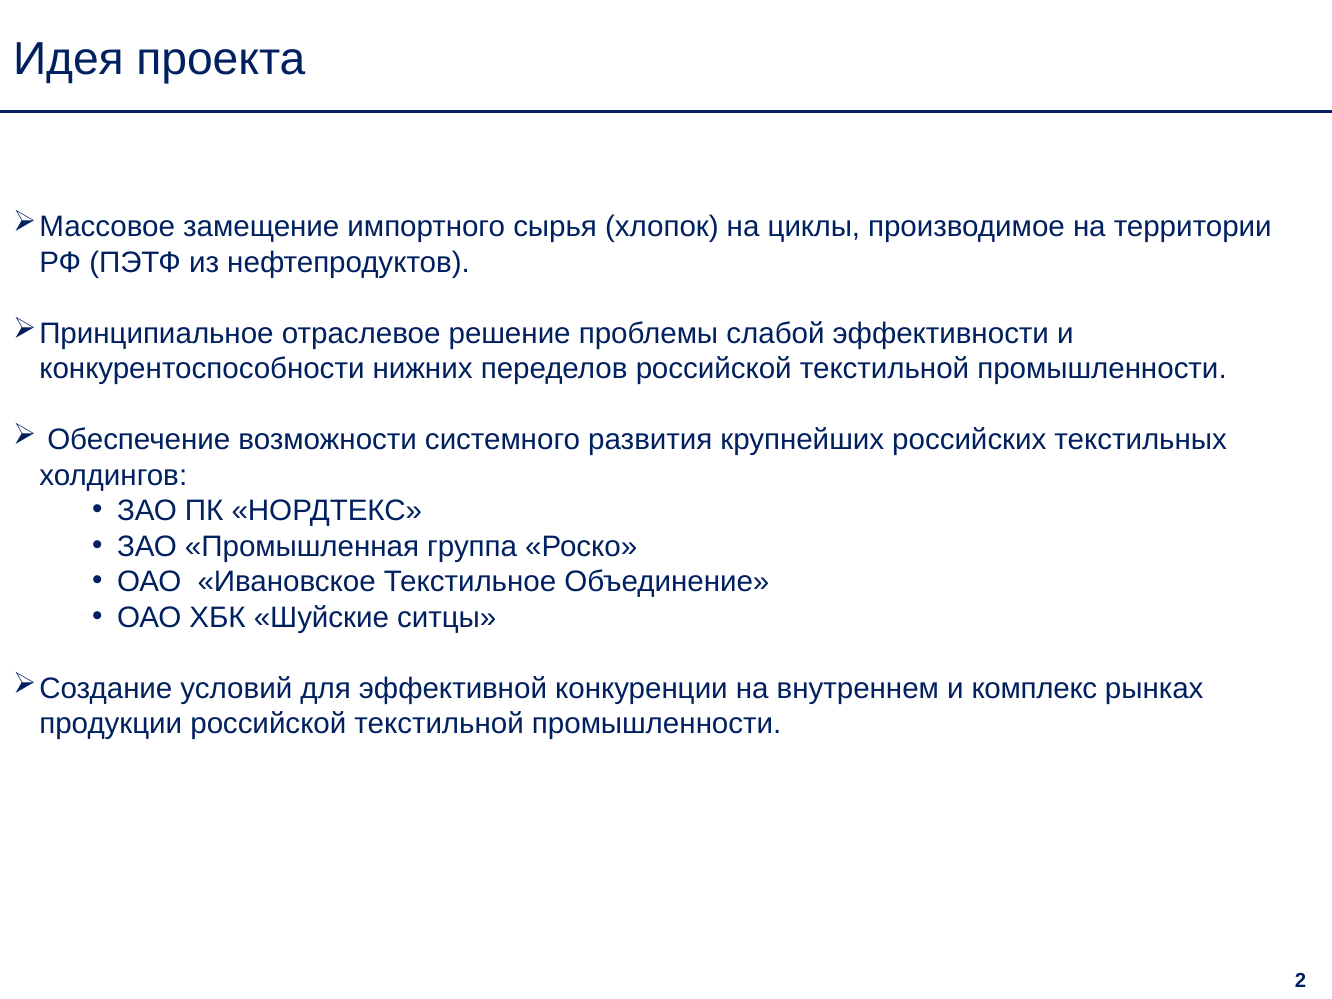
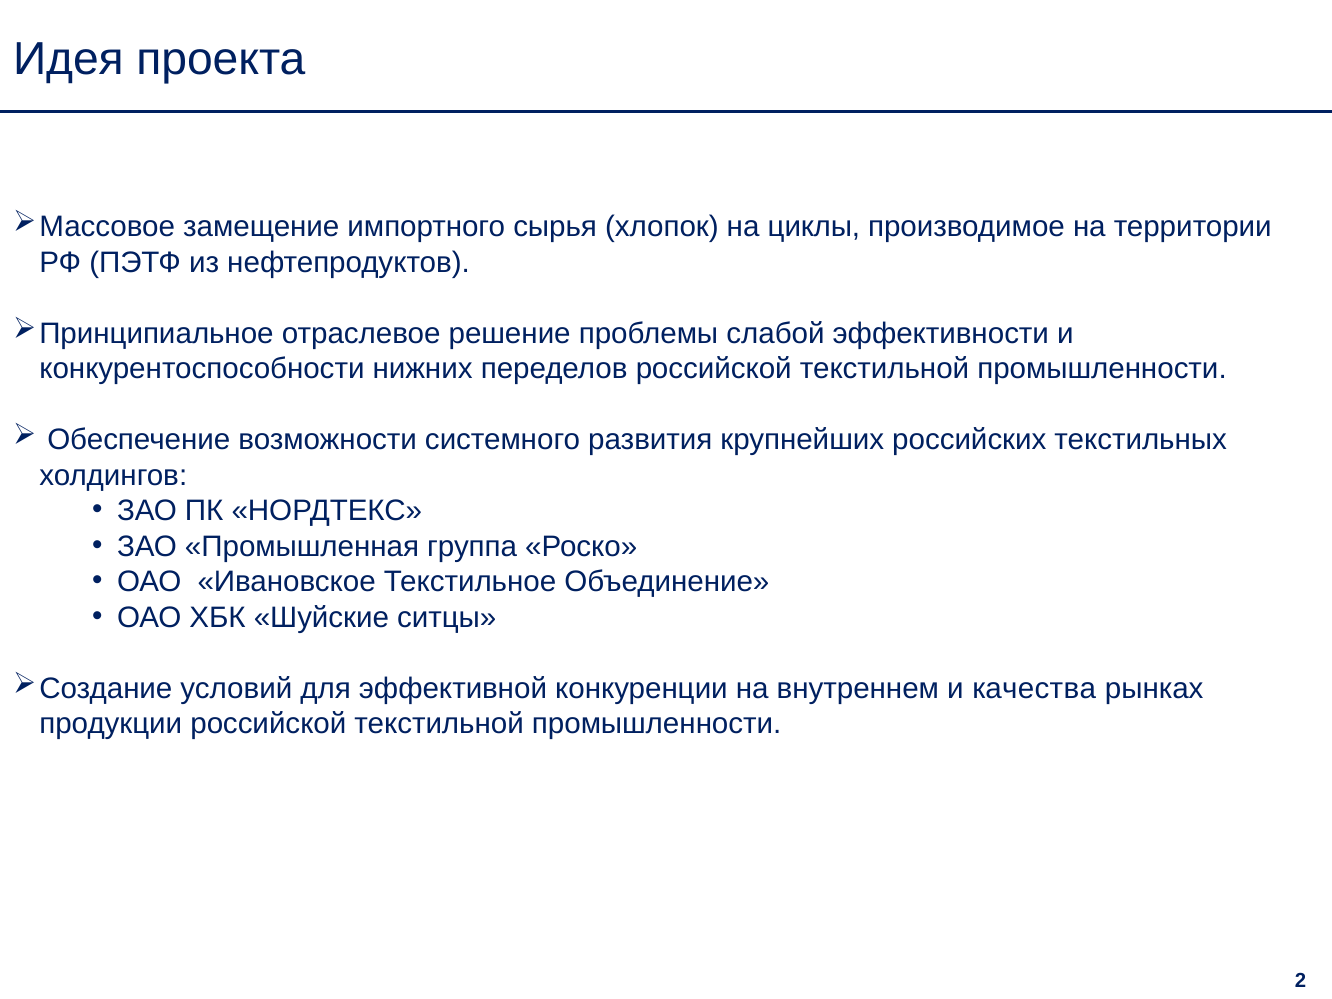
комплекс: комплекс -> качества (1034, 688)
